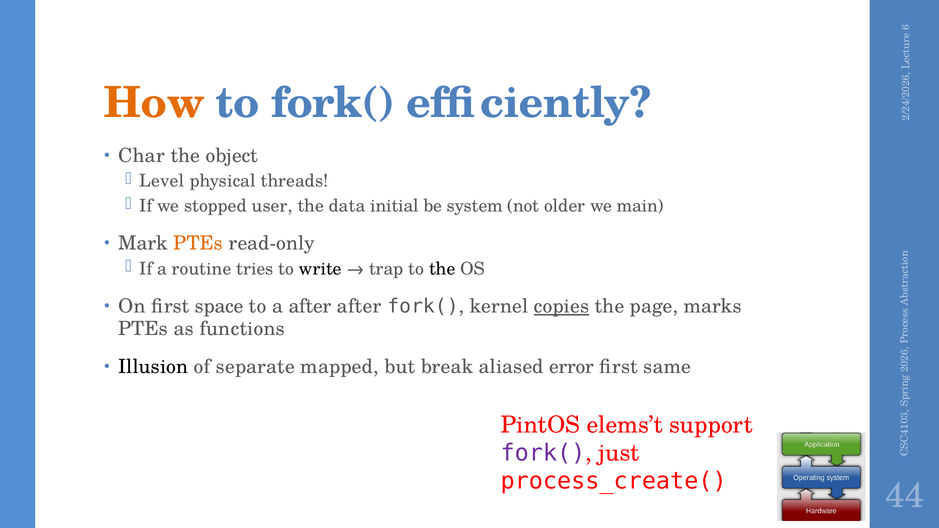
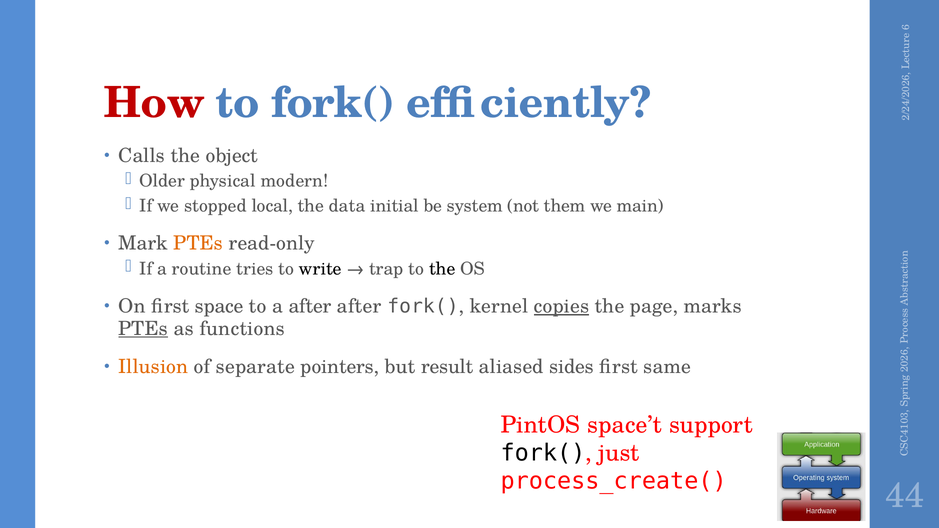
How colour: orange -> red (154, 103)
Char: Char -> Calls (142, 156)
Level: Level -> Older (162, 181)
threads: threads -> modern (295, 181)
user: user -> local (272, 206)
older: older -> them (565, 206)
PTEs underline: none -> present (143, 329)
Illusion colour: black -> orange (153, 367)
mapped: mapped -> pointers (340, 367)
break: break -> result (447, 367)
error: error -> sides (572, 367)
elems’t: elems’t -> space’t (624, 425)
fork( colour: purple -> black (543, 453)
